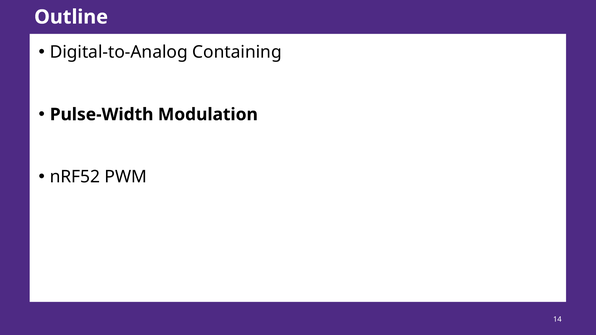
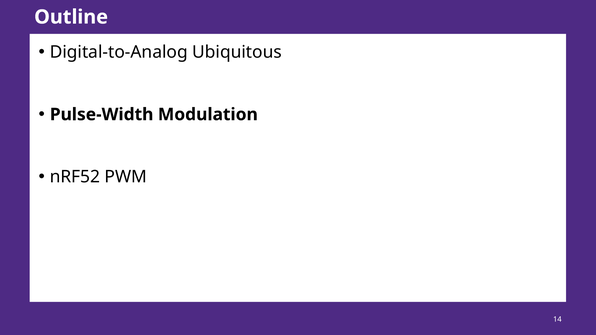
Containing: Containing -> Ubiquitous (237, 52)
